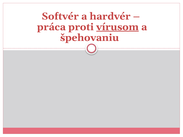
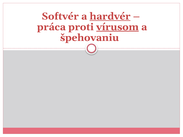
hardvér underline: none -> present (110, 16)
